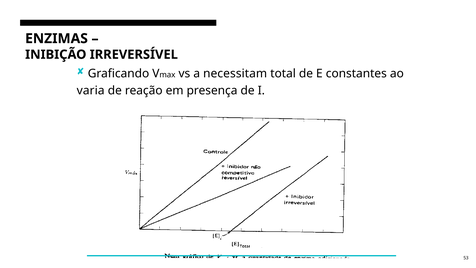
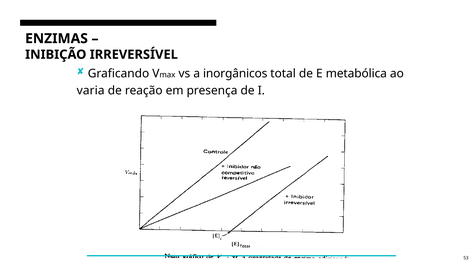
necessitam: necessitam -> inorgânicos (235, 73)
constantes: constantes -> metabólica (356, 73)
